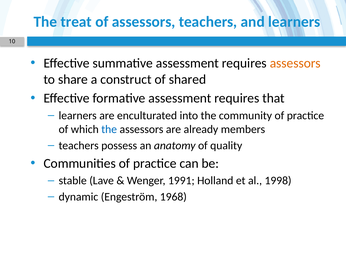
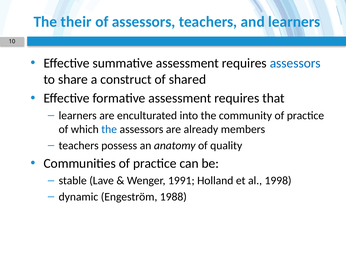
treat: treat -> their (76, 22)
assessors colour: orange -> blue (295, 63)
1968: 1968 -> 1988 (173, 196)
